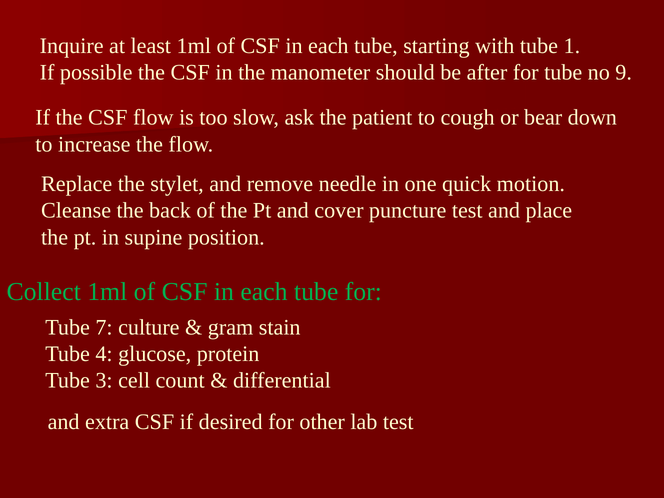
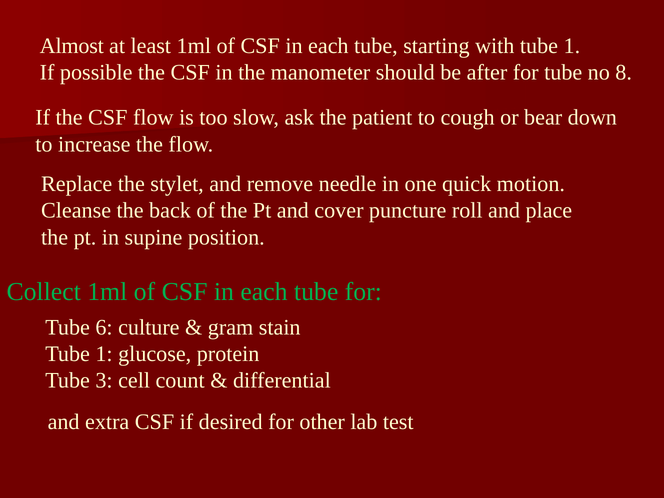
Inquire: Inquire -> Almost (72, 46)
9: 9 -> 8 (624, 72)
puncture test: test -> roll (467, 211)
7: 7 -> 6 (104, 327)
4: 4 -> 1 (104, 354)
